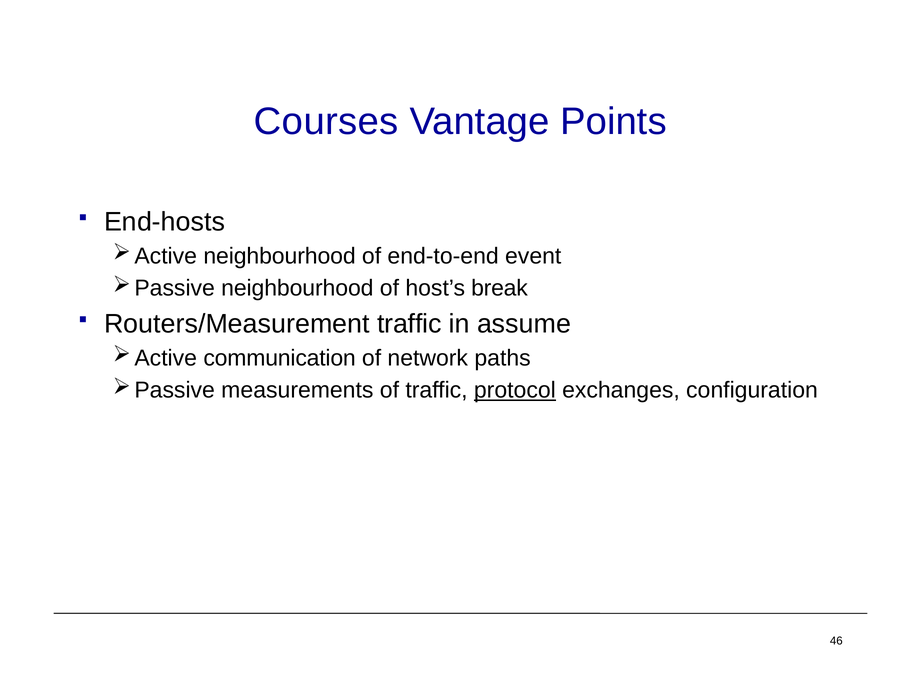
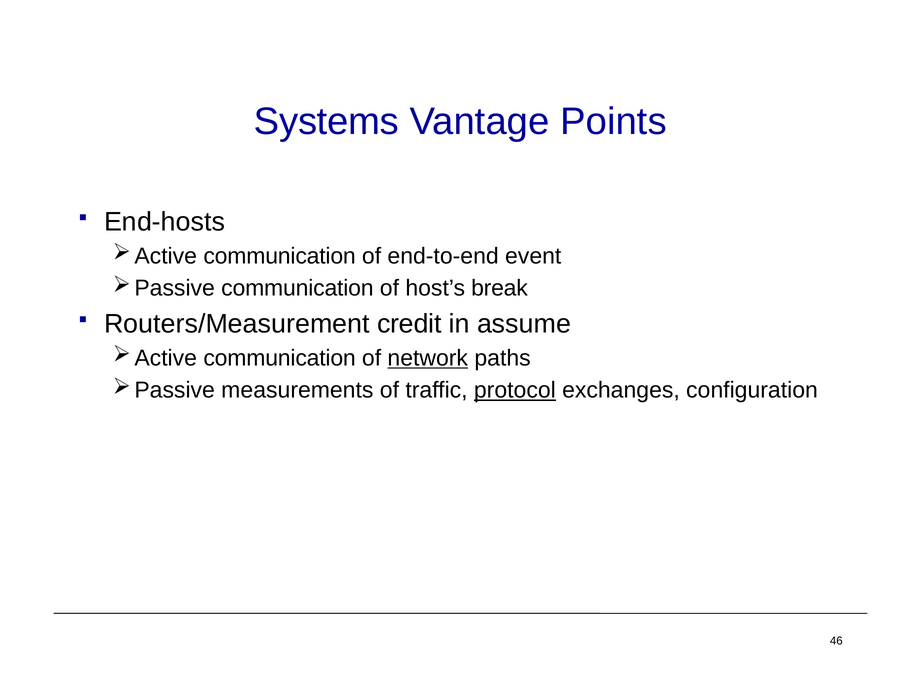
Courses: Courses -> Systems (327, 122)
neighbourhood: neighbourhood -> communication (280, 256)
neighbourhood: neighbourhood -> communication (297, 289)
Routers/Measurement traffic: traffic -> credit (409, 324)
network underline: none -> present (428, 358)
